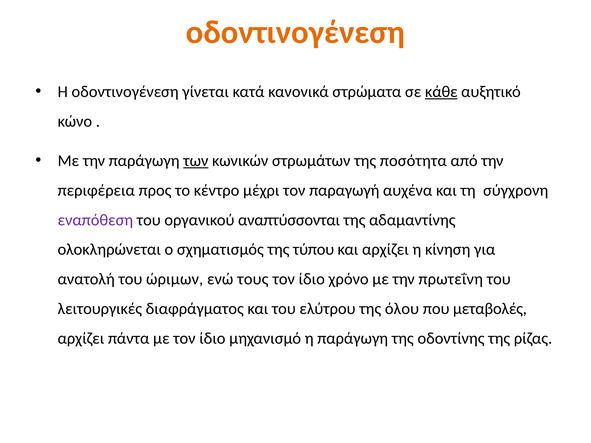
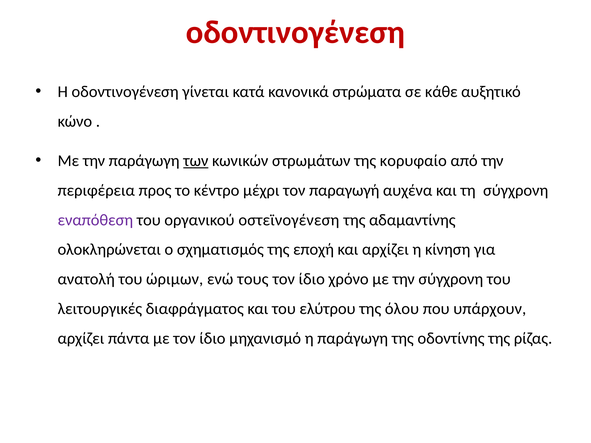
οδοντινογένεση colour: orange -> red (295, 32)
κάθε underline: present -> none (441, 92)
ποσότητα: ποσότητα -> κορυφαίο (413, 161)
αναπτύσσονται: αναπτύσσονται -> οστεϊνογένεση (289, 220)
τύπου: τύπου -> εποχή (314, 250)
την πρωτεΐνη: πρωτεΐνη -> σύγχρονη (451, 279)
μεταβολές: μεταβολές -> υπάρχουν (490, 309)
